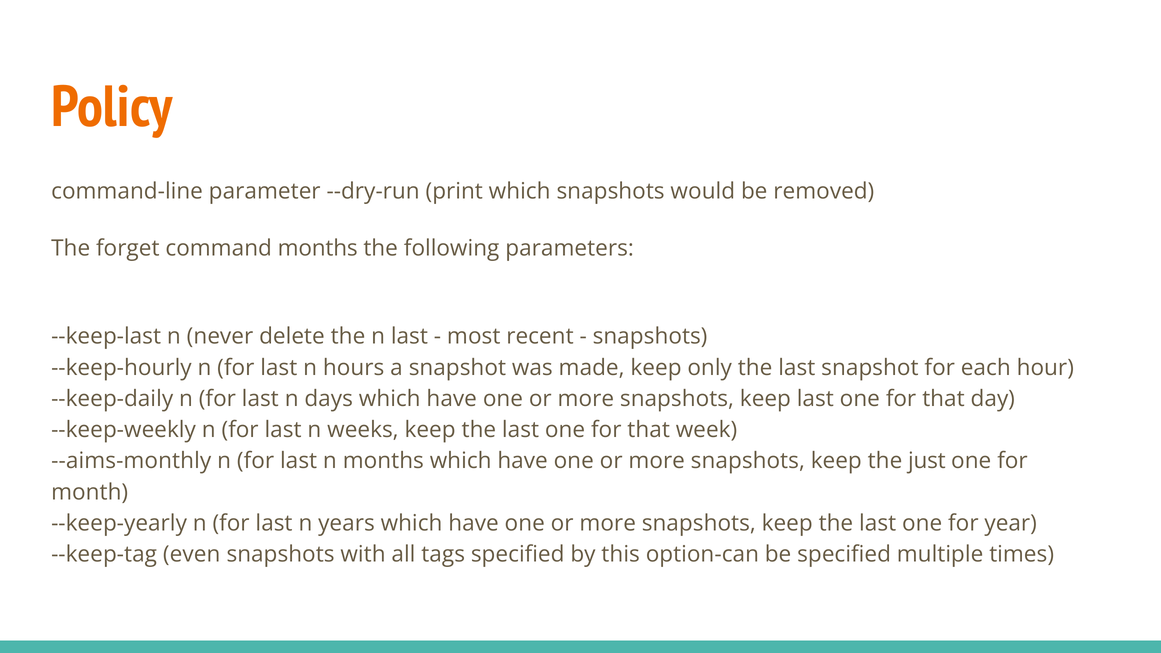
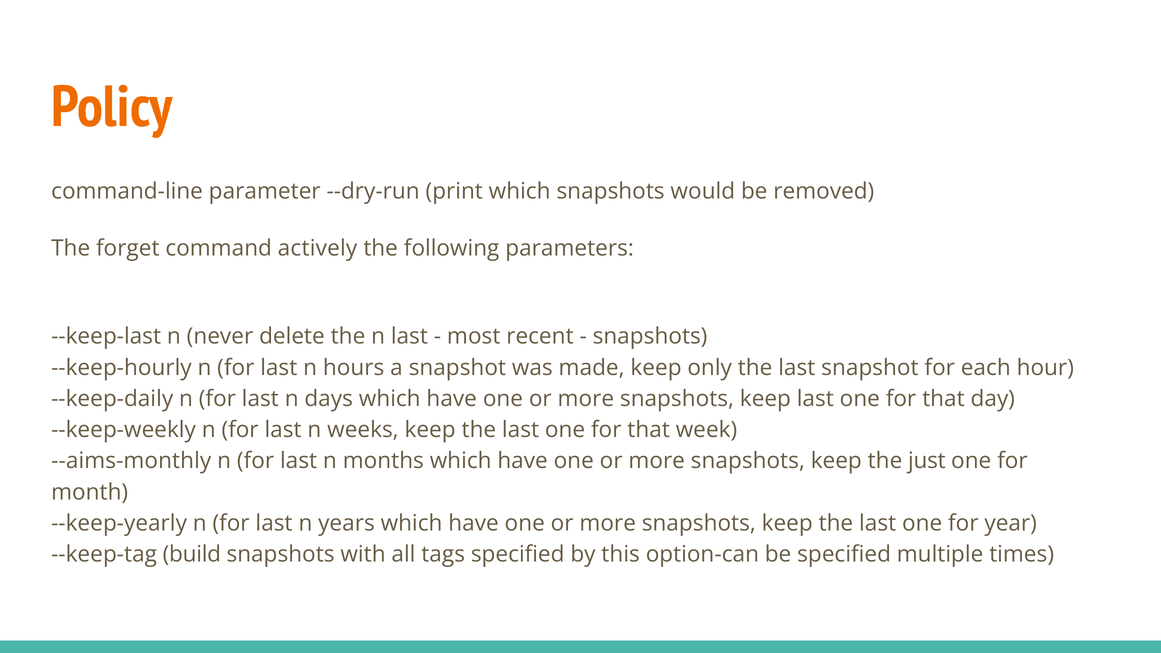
command months: months -> actively (318, 248)
even: even -> build (192, 554)
